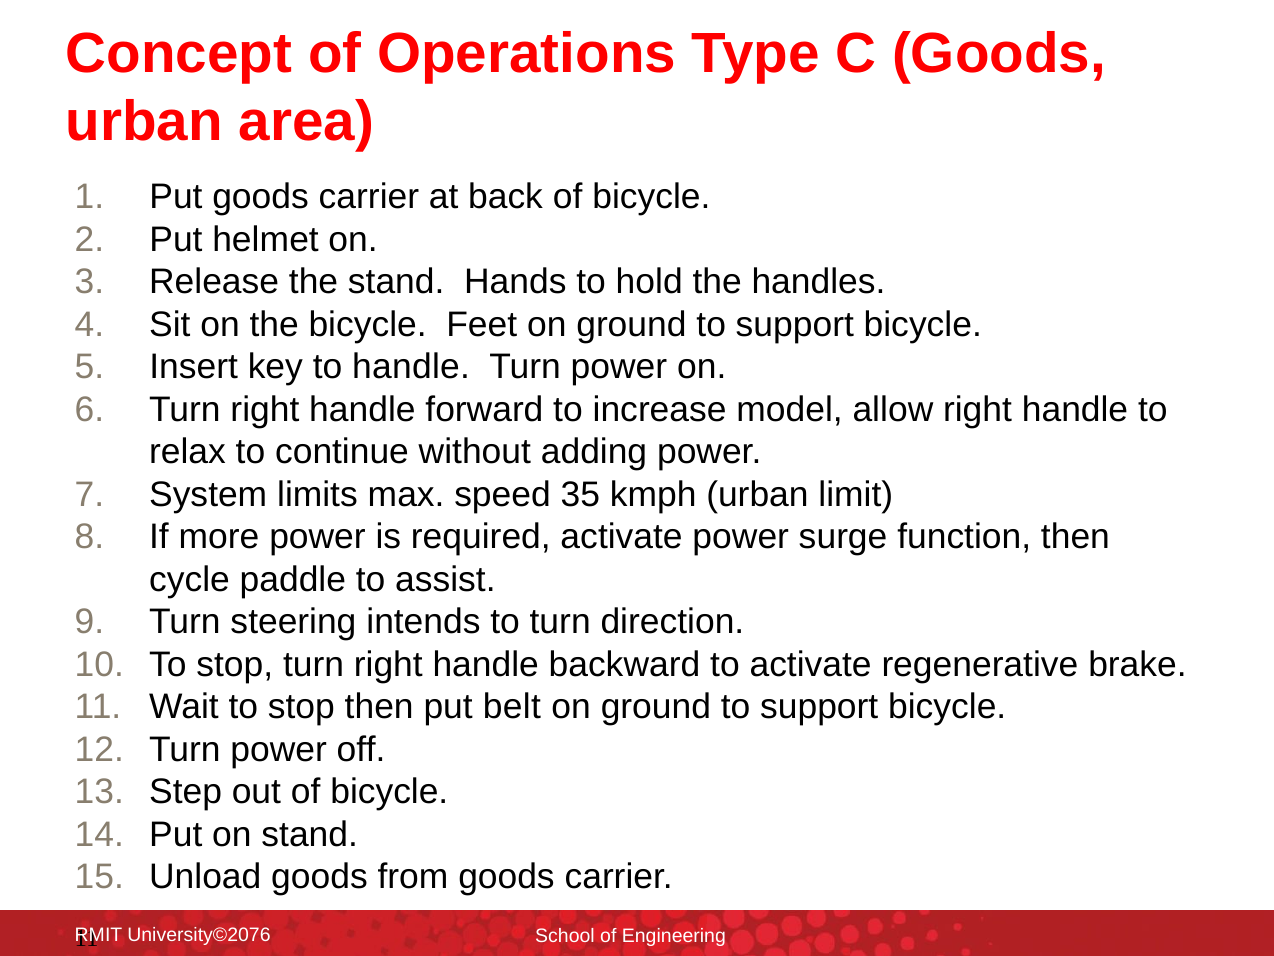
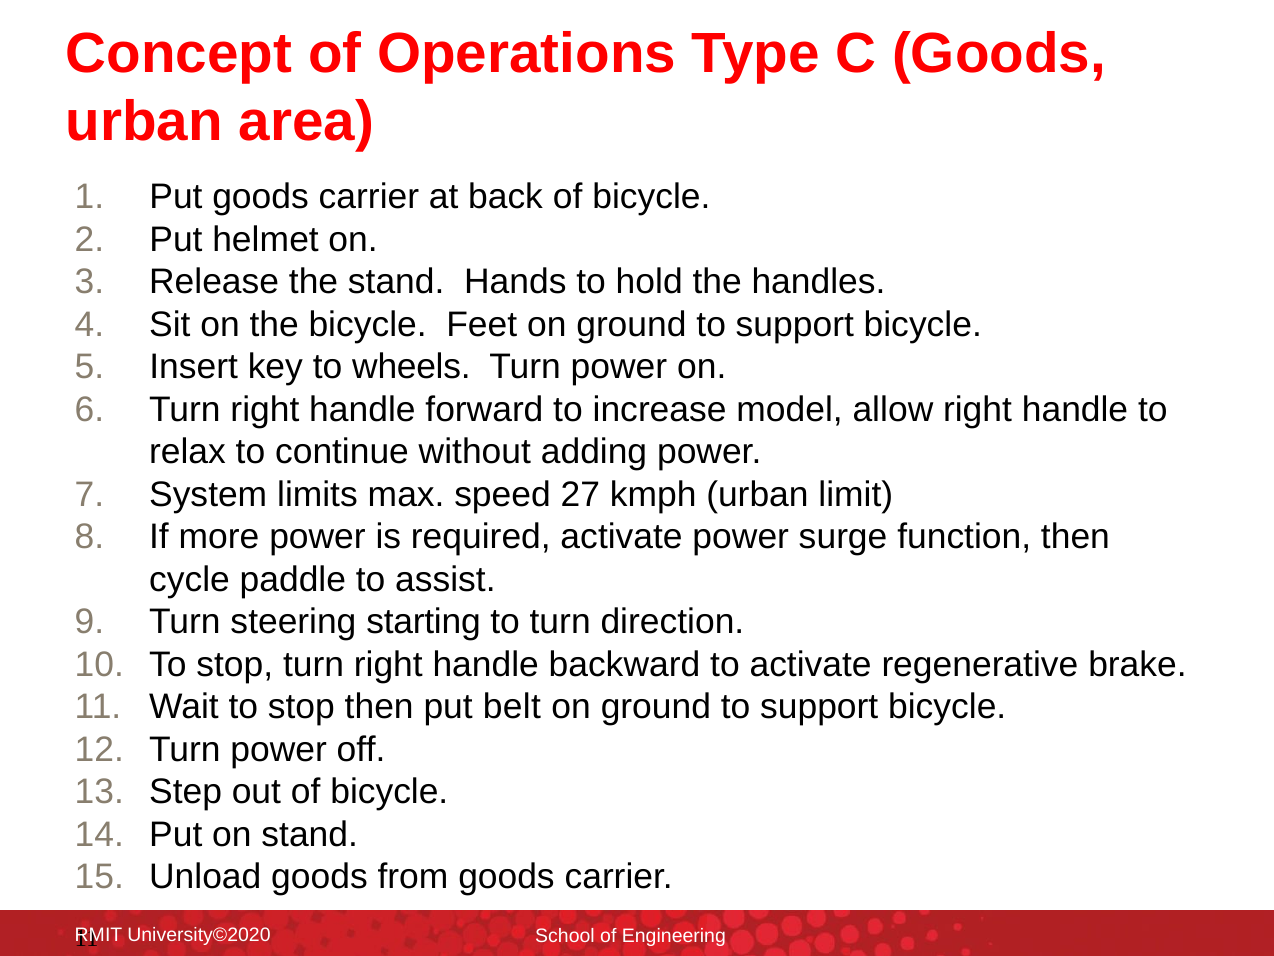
to handle: handle -> wheels (411, 367)
35: 35 -> 27 (580, 494)
intends: intends -> starting (424, 622)
University©2076: University©2076 -> University©2020 (199, 934)
